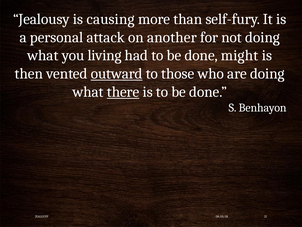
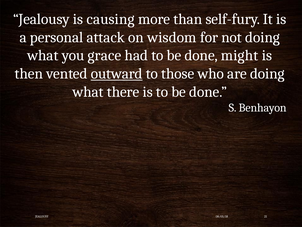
another: another -> wisdom (172, 37)
living: living -> grace (104, 55)
there underline: present -> none (123, 92)
